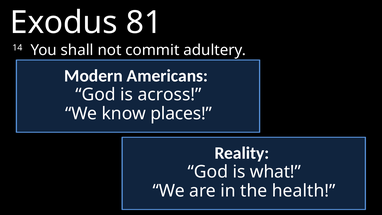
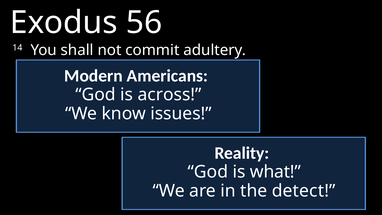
81: 81 -> 56 (144, 23)
places: places -> issues (181, 114)
health: health -> detect (304, 191)
